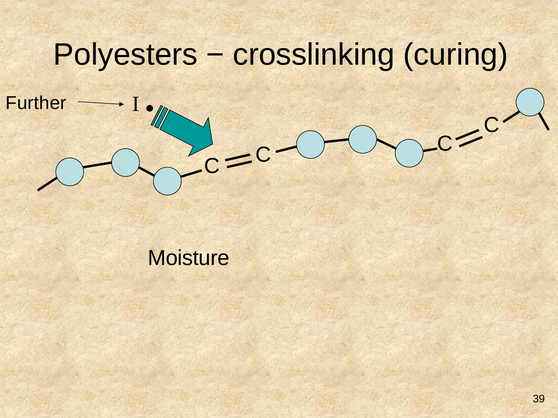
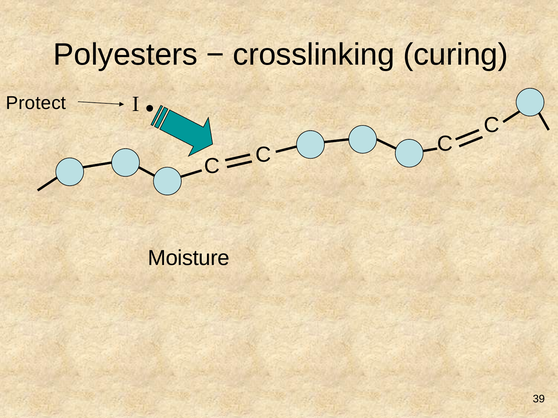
Further: Further -> Protect (36, 103)
